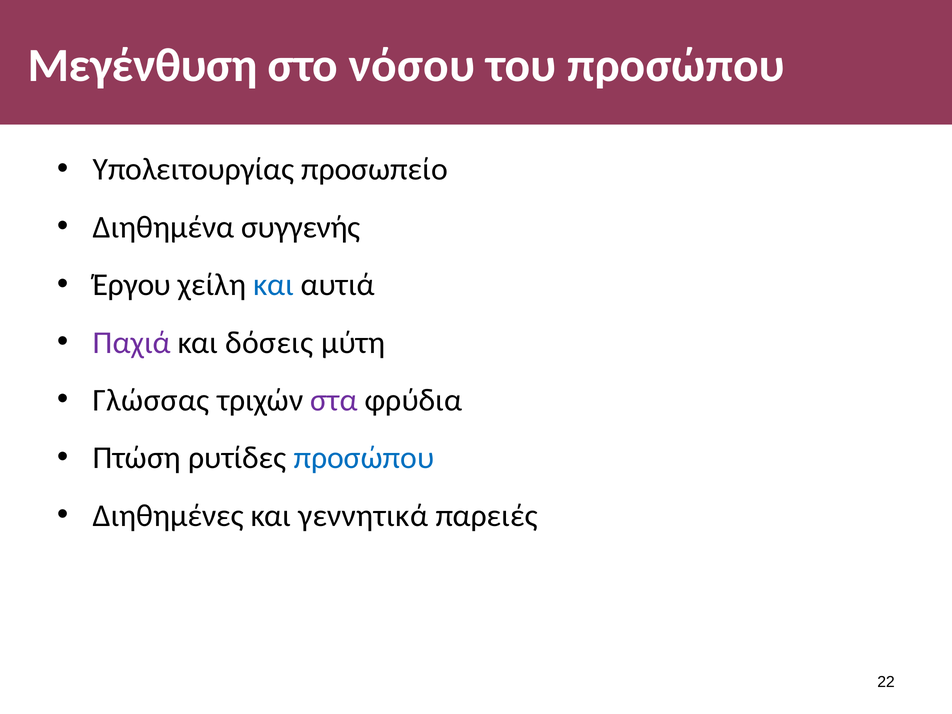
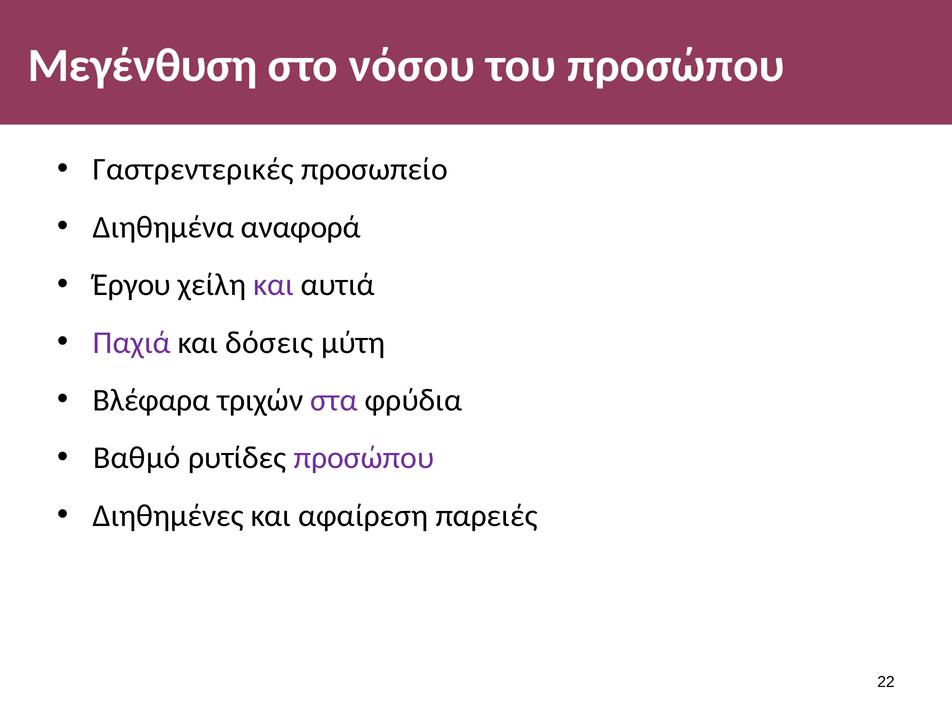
Υπολειτουργίας: Υπολειτουργίας -> Γαστρεντερικές (193, 169)
συγγενής: συγγενής -> αναφορά (301, 227)
και colour: blue -> purple (274, 285)
Γλώσσας: Γλώσσας -> Βλέφαρα (152, 400)
Πτώση: Πτώση -> Βαθμό (137, 458)
προσώπου colour: blue -> purple (364, 458)
γεννητικά: γεννητικά -> αφαίρεση (363, 516)
